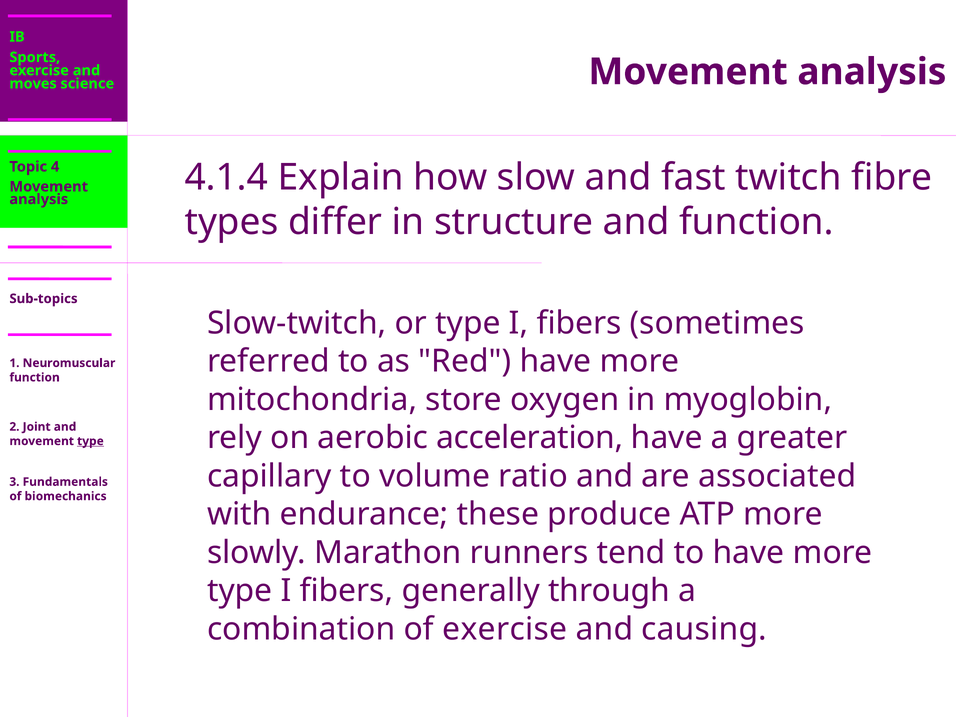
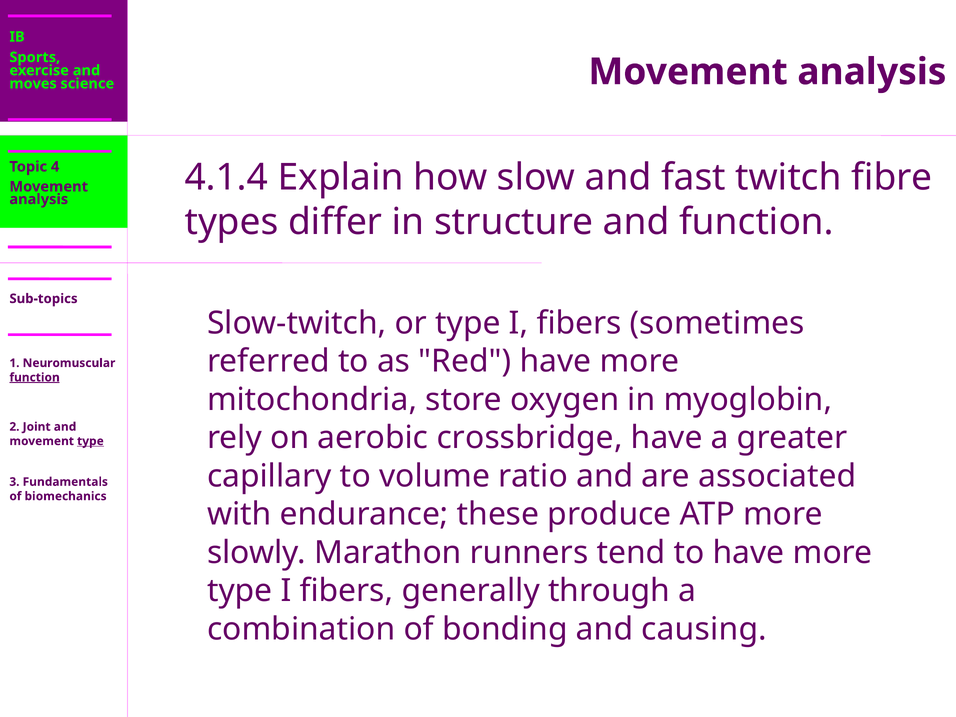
function underline: none -> present (35, 377)
acceleration: acceleration -> crossbridge (530, 438)
of exercise: exercise -> bonding (505, 629)
